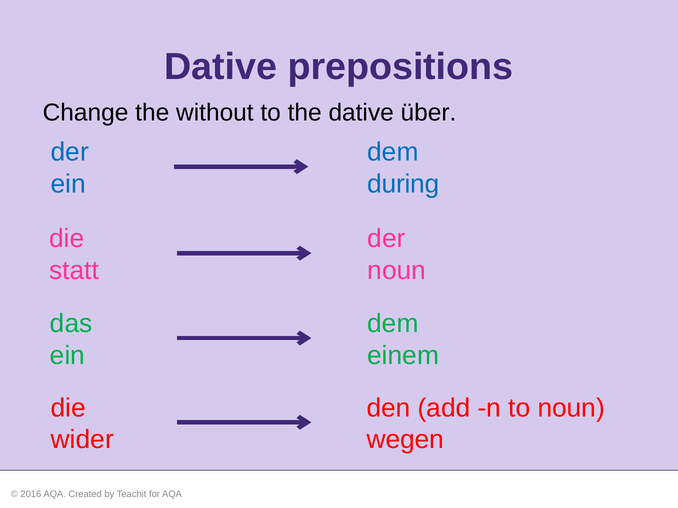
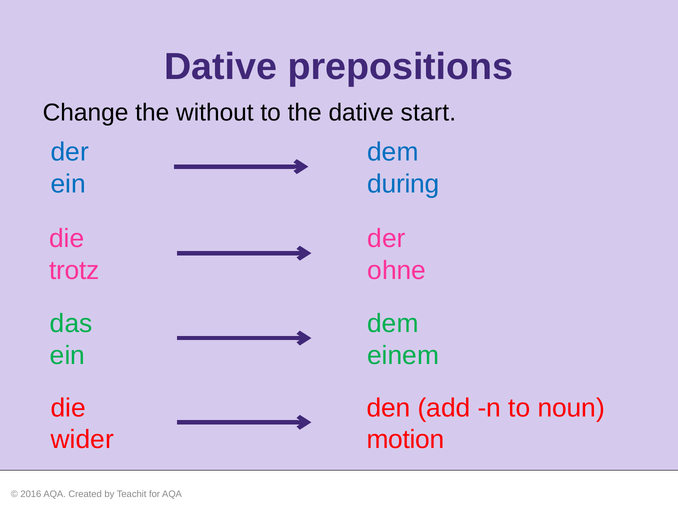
über: über -> start (428, 113)
statt: statt -> trotz (74, 271)
noun: noun -> ohne (397, 271)
wegen: wegen -> motion (405, 440)
